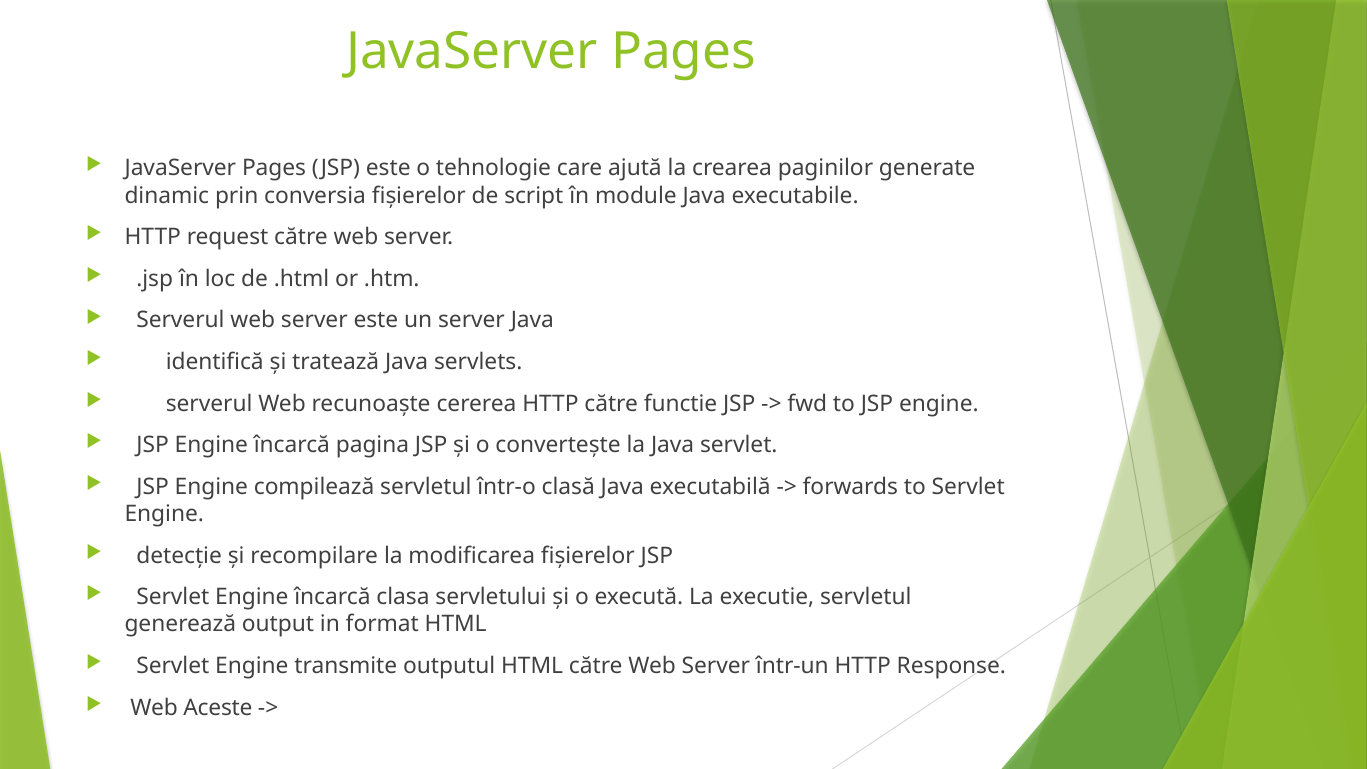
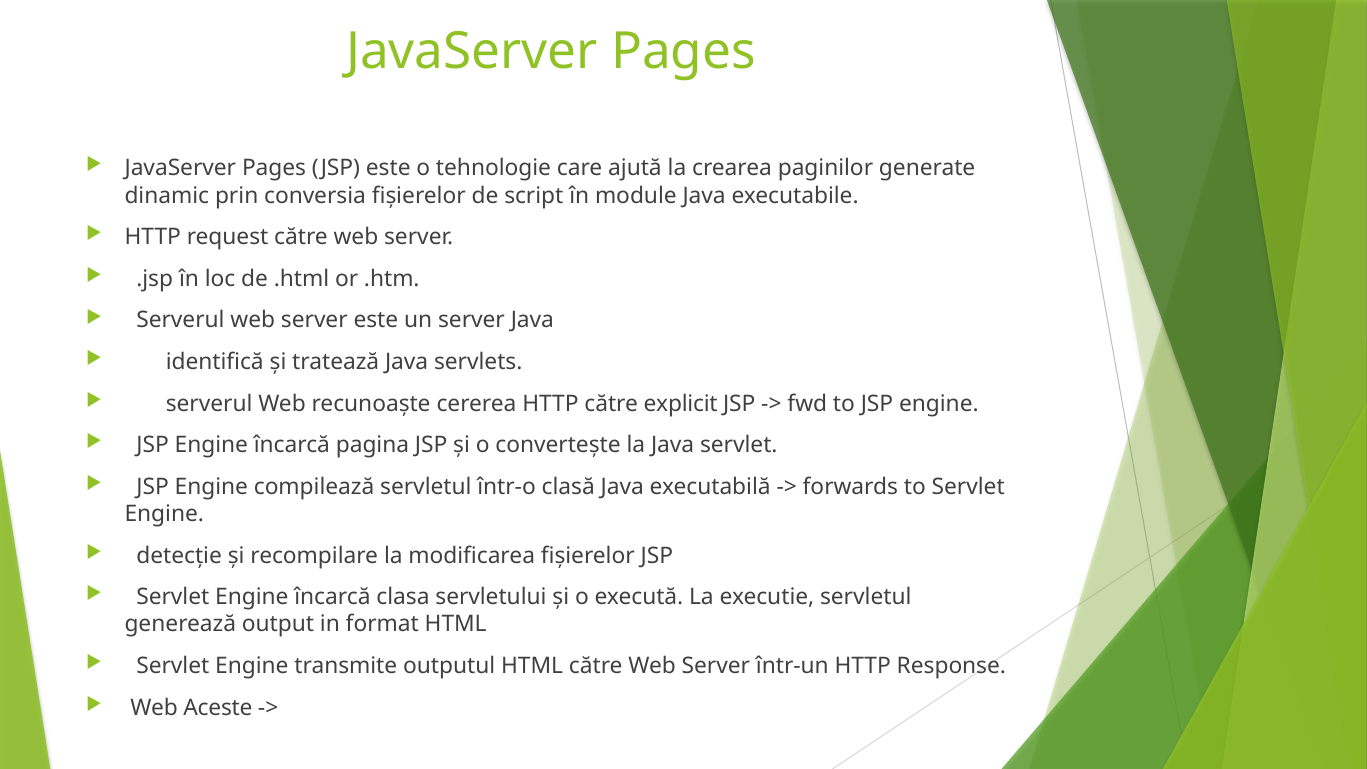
functie: functie -> explicit (681, 403)
